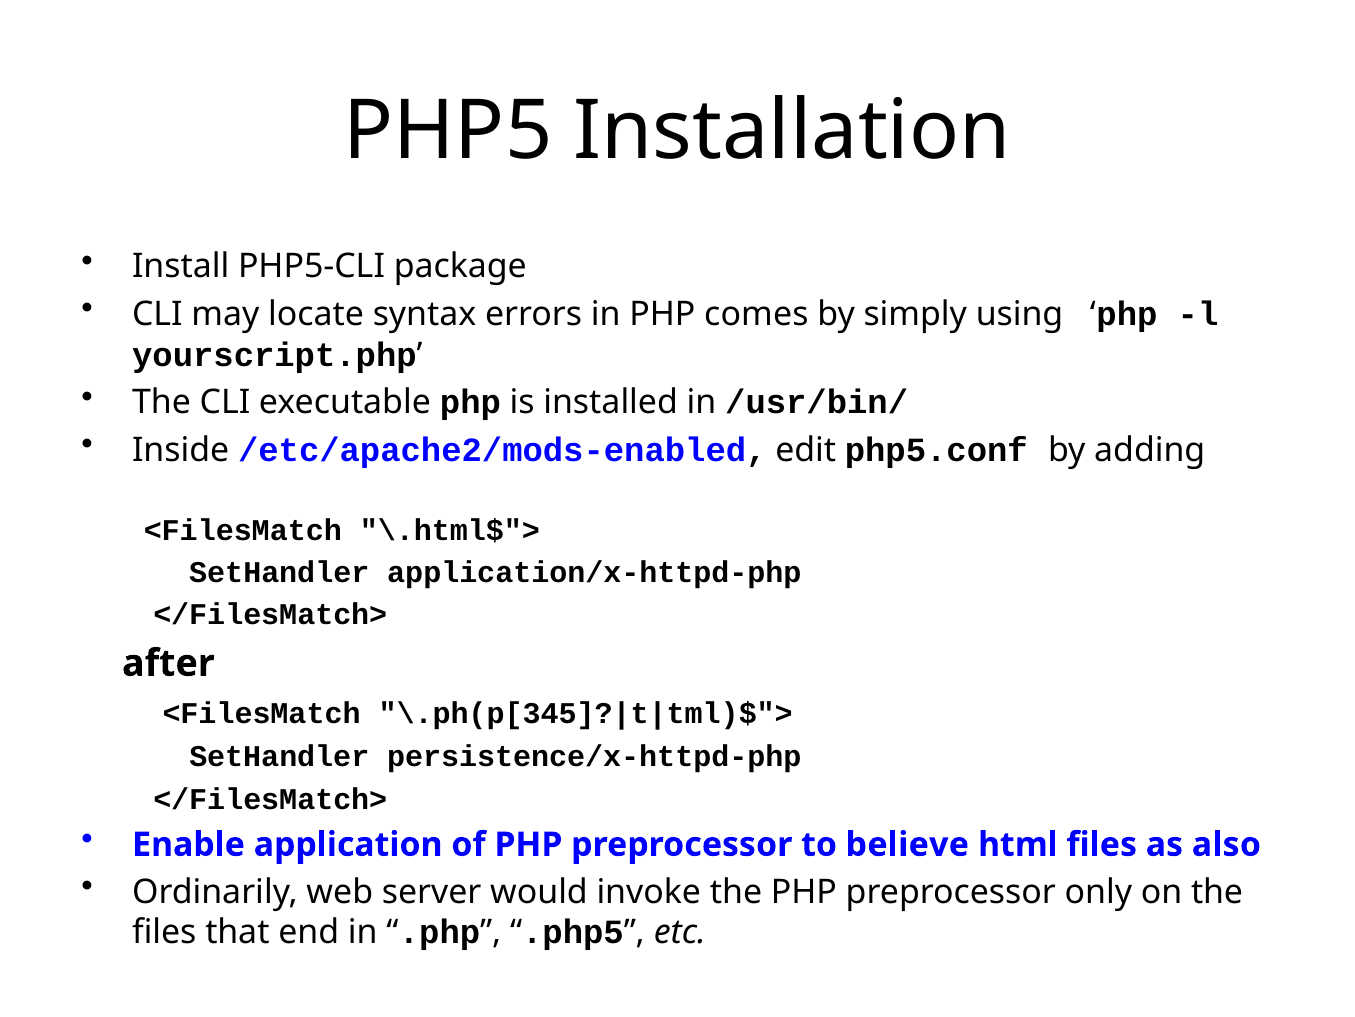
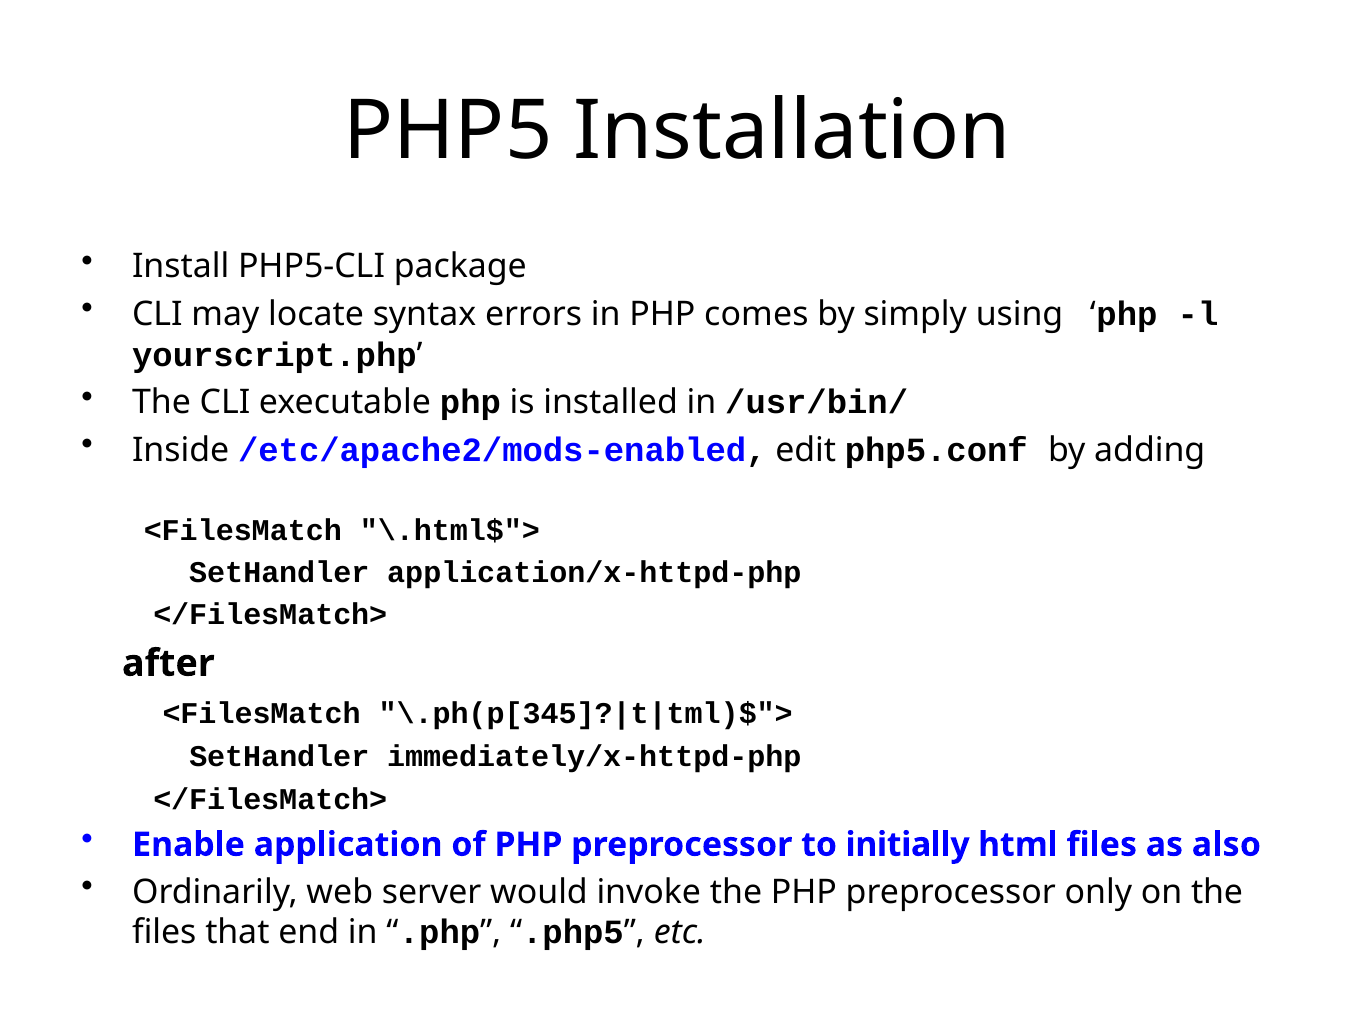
persistence/x-httpd-php: persistence/x-httpd-php -> immediately/x-httpd-php (594, 756)
believe: believe -> initially (908, 844)
